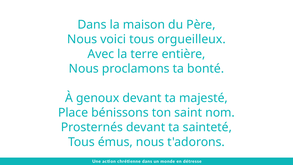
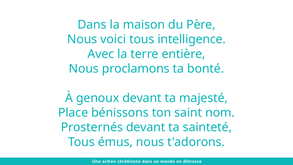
orgueilleux: orgueilleux -> intelligence (192, 39)
